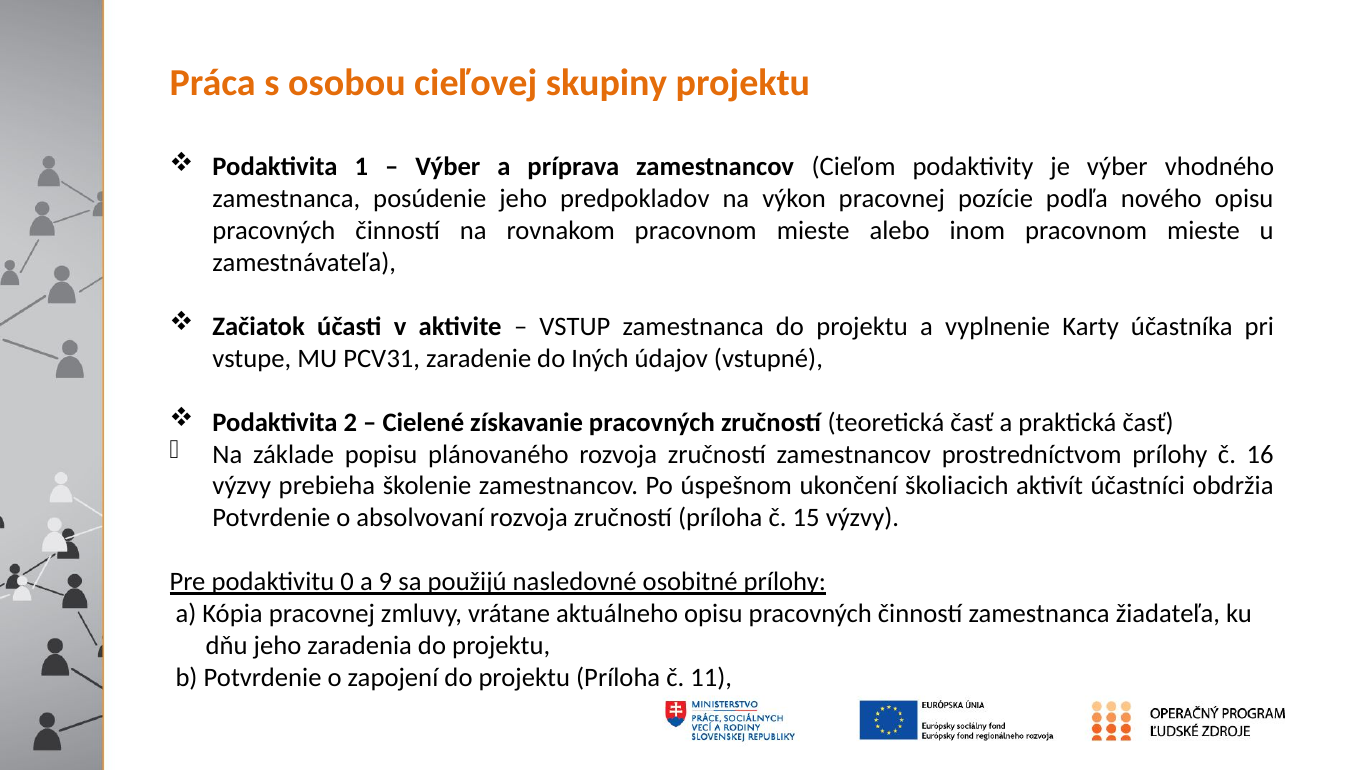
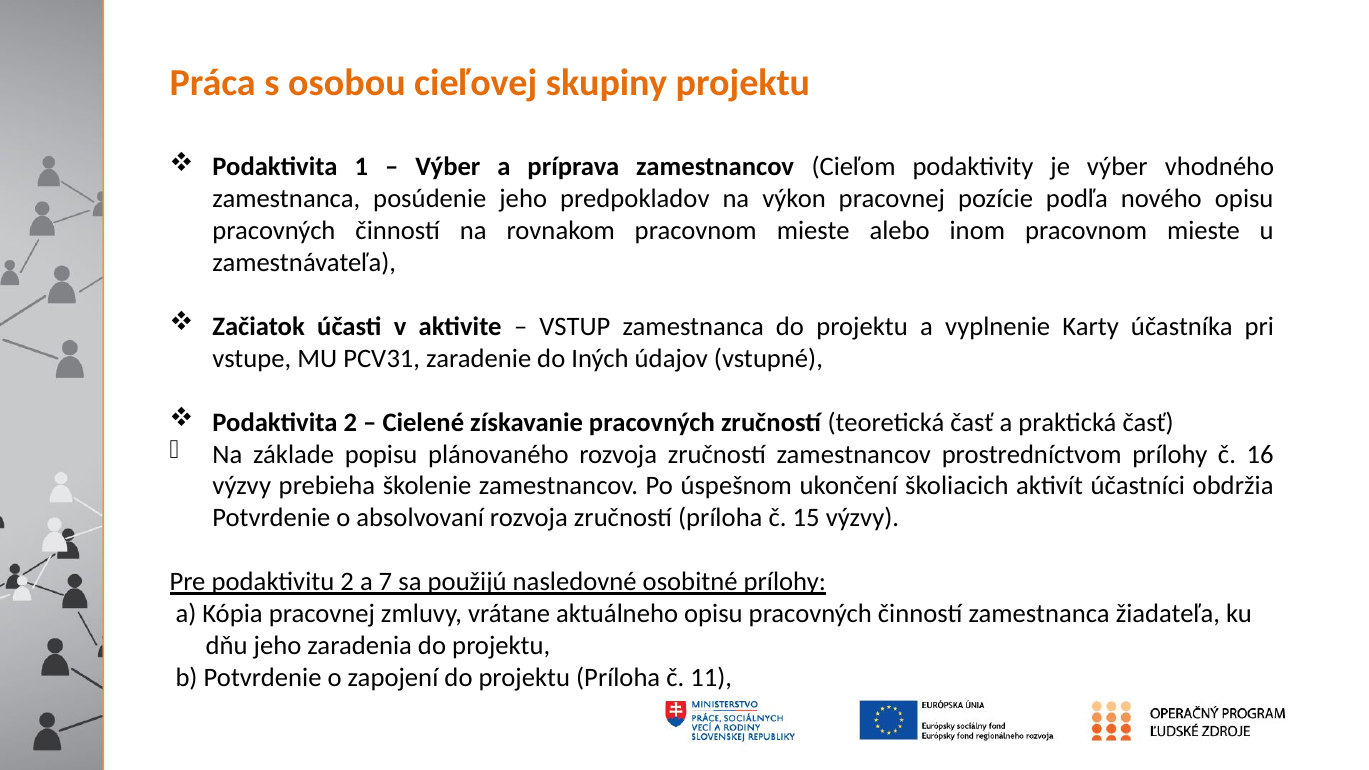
podaktivitu 0: 0 -> 2 (347, 582)
9: 9 -> 7 (385, 582)
